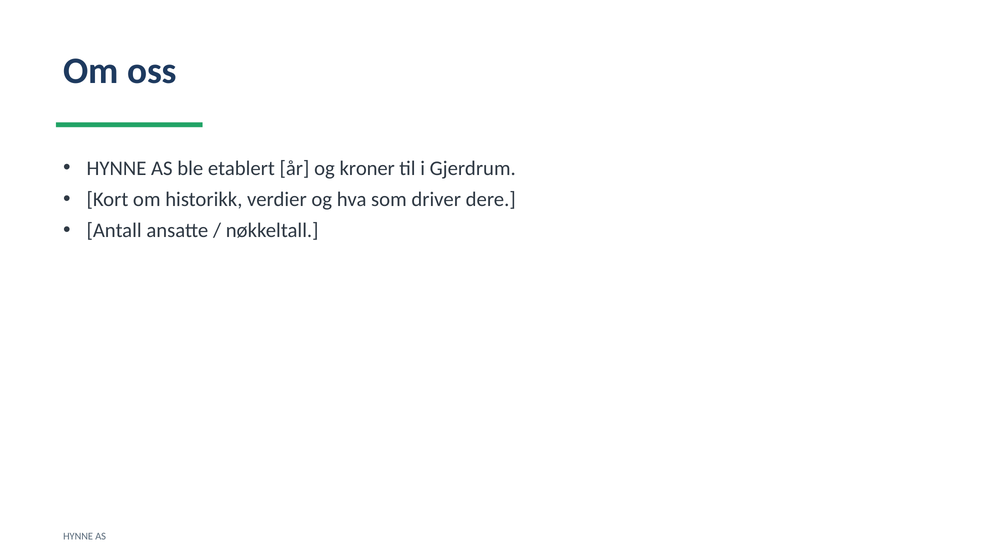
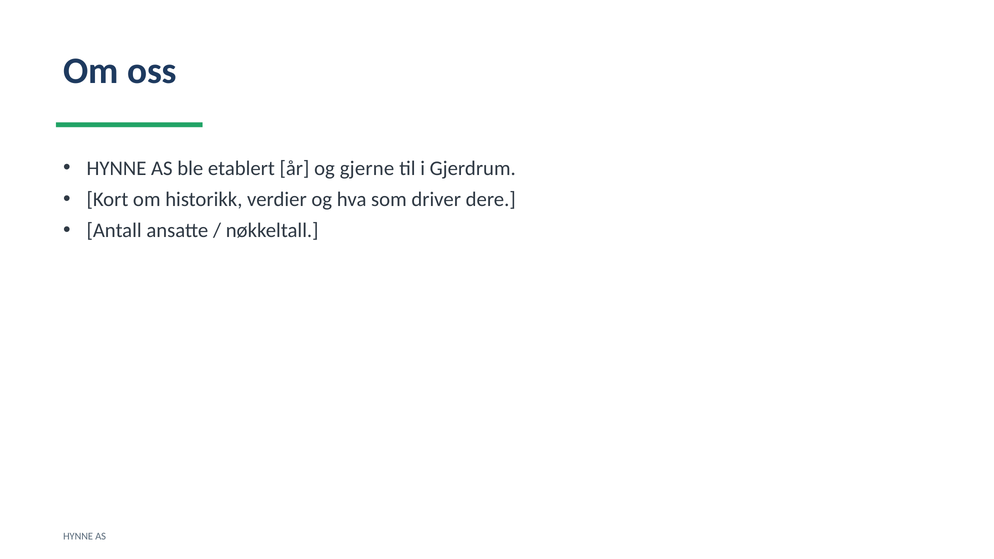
kroner: kroner -> gjerne (367, 168)
